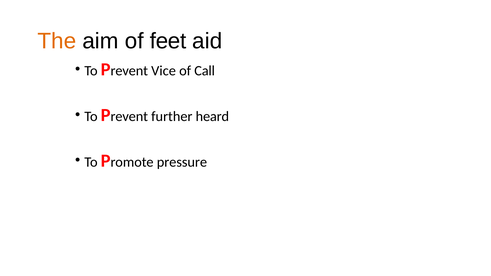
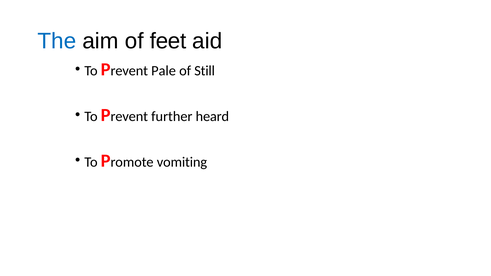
The colour: orange -> blue (57, 41)
Vice: Vice -> Pale (164, 71)
Call: Call -> Still (205, 71)
pressure: pressure -> vomiting (182, 162)
